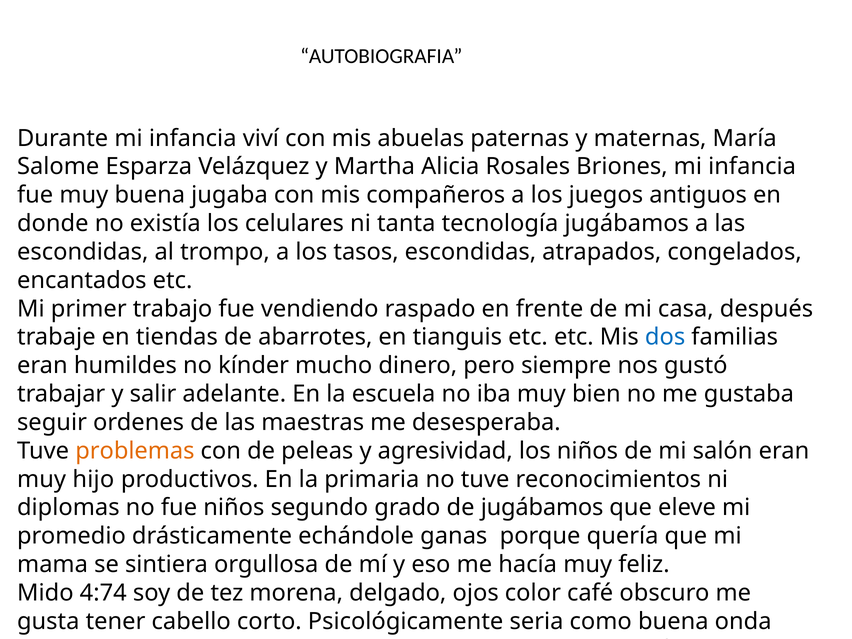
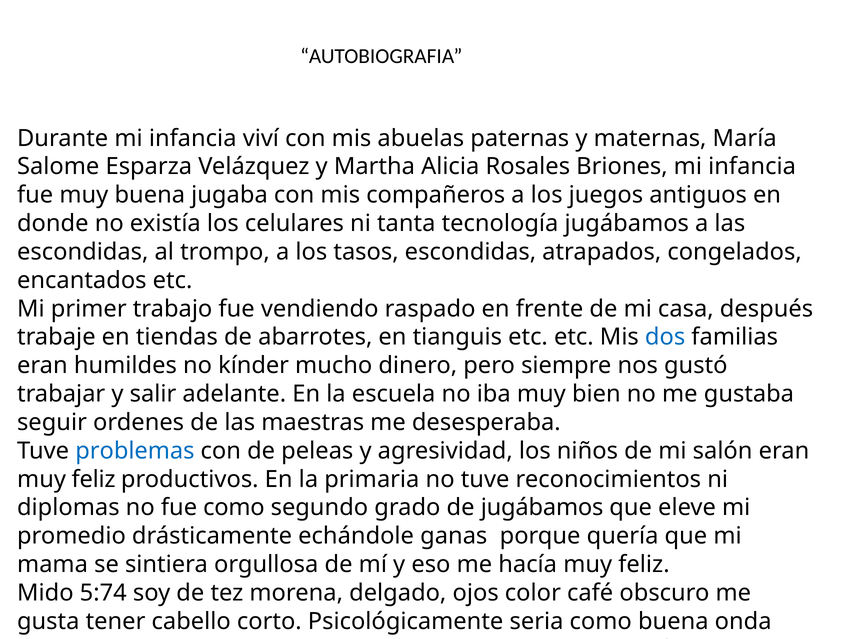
problemas colour: orange -> blue (135, 451)
hijo: hijo -> feliz (94, 479)
fue niños: niños -> como (234, 508)
4:74: 4:74 -> 5:74 (103, 593)
